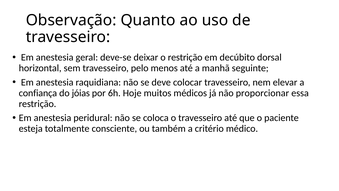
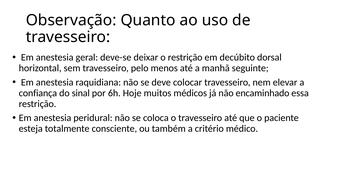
jóias: jóias -> sinal (81, 93)
proporcionar: proporcionar -> encaminhado (263, 93)
